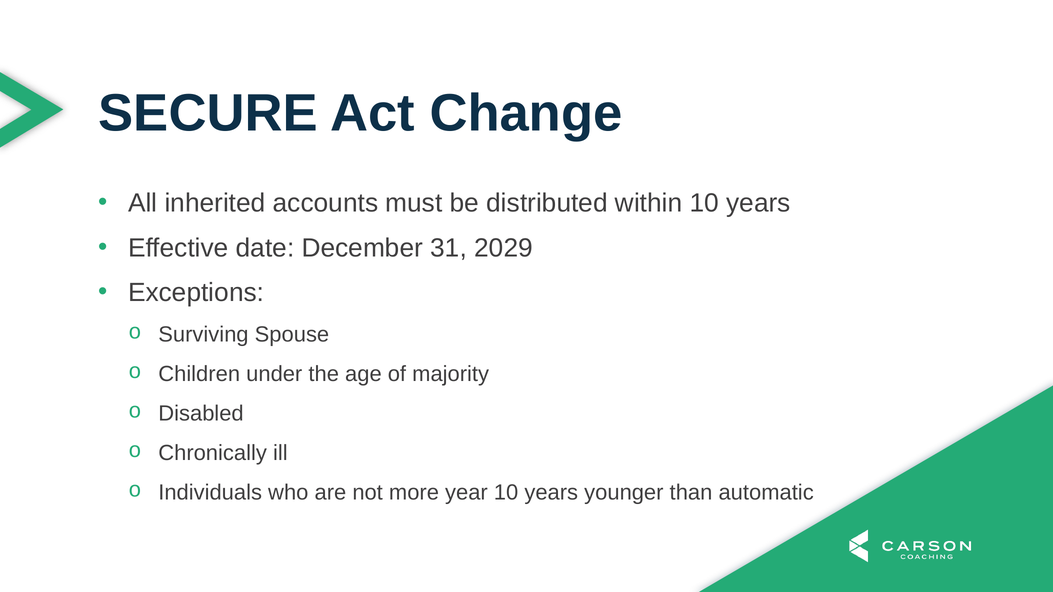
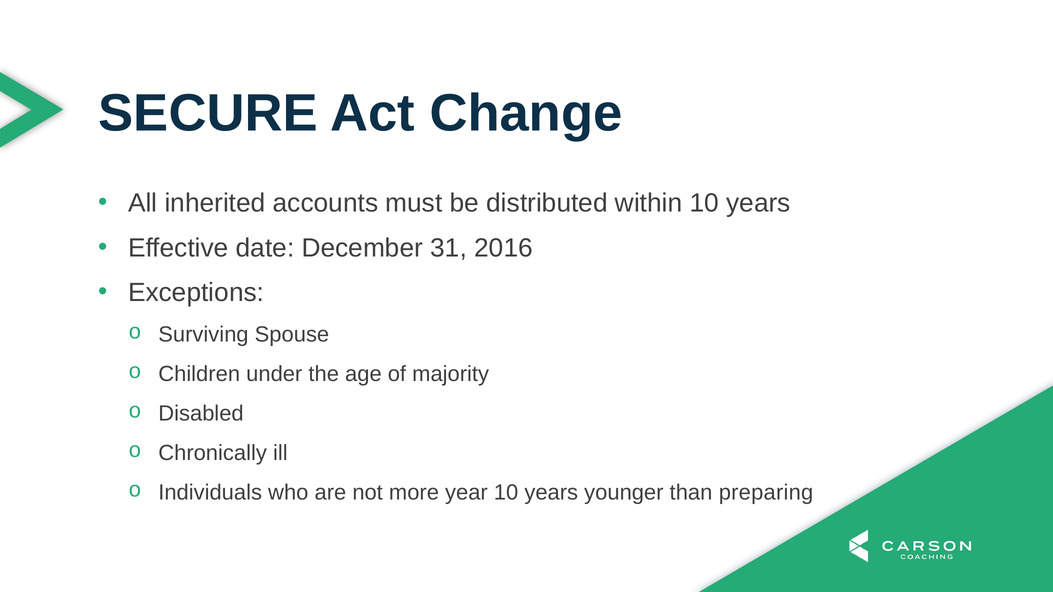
2029: 2029 -> 2016 (504, 248)
automatic: automatic -> preparing (766, 493)
